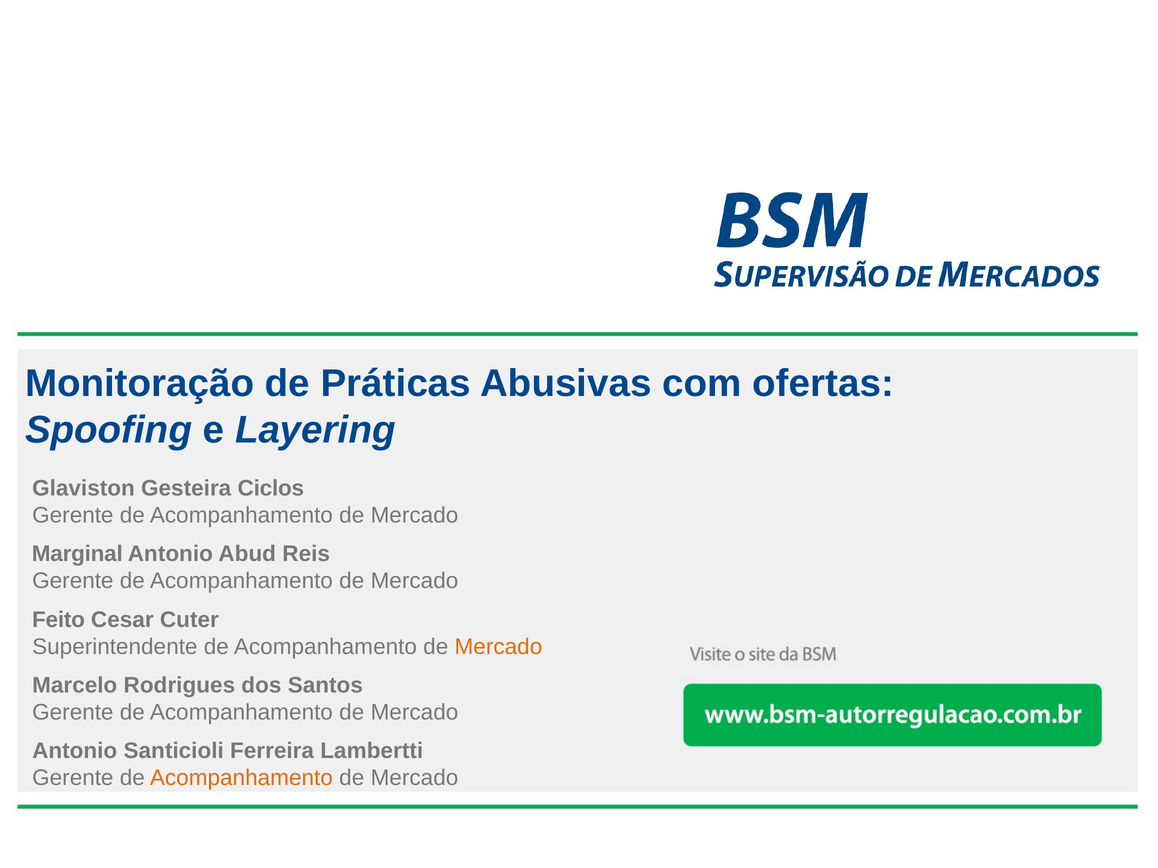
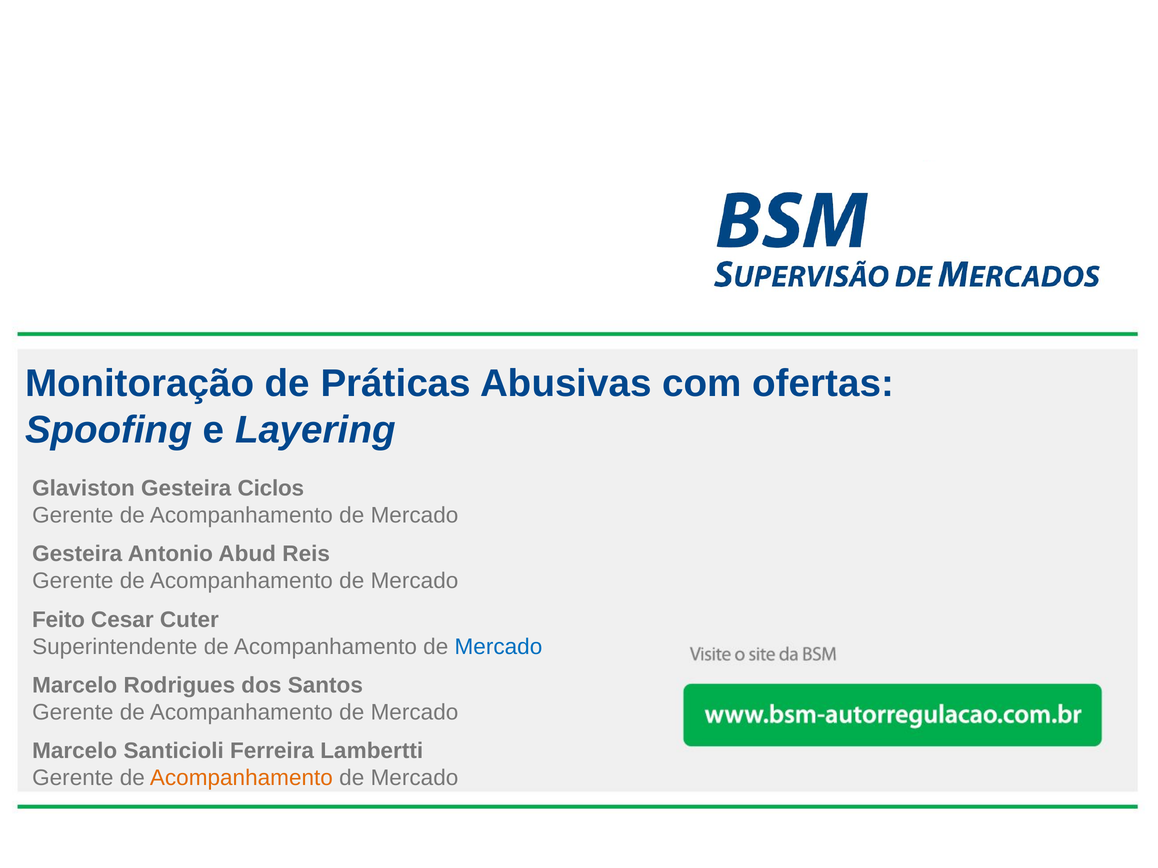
Marginal: Marginal -> Gesteira (77, 554)
Mercado colour: orange -> blue (498, 647)
Antonio: Antonio -> Marcelo (75, 751)
